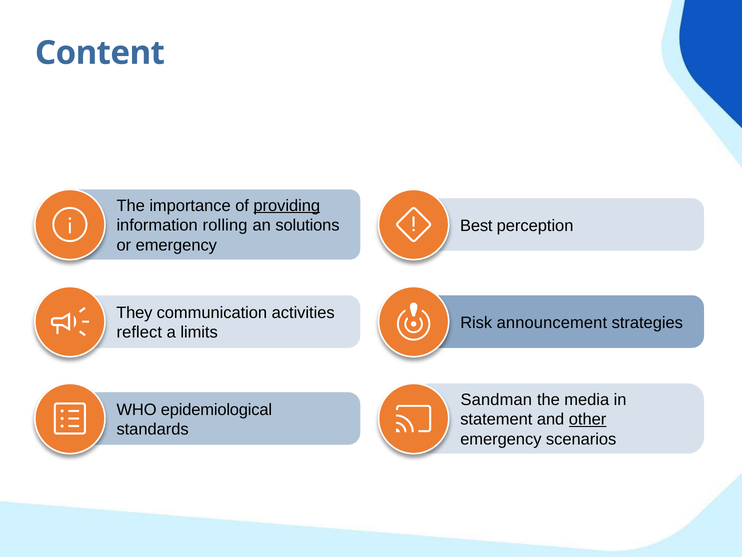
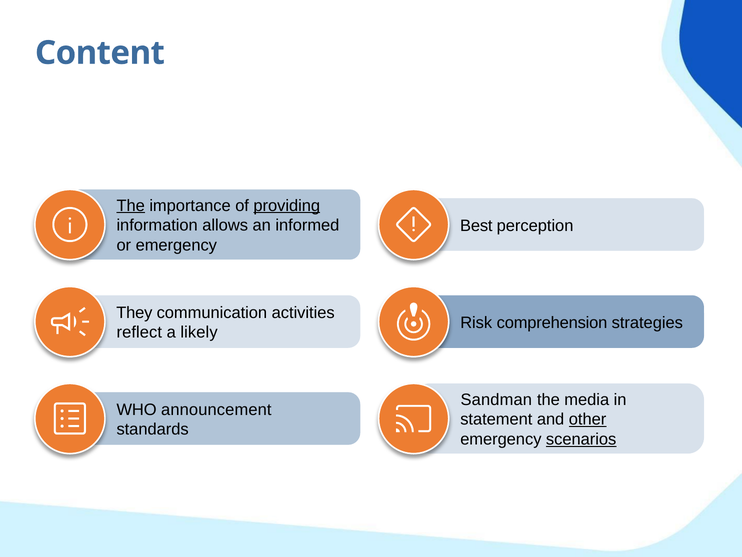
The underline: none -> present (131, 205)
rolling: rolling -> allows (225, 225)
solutions: solutions -> informed (307, 225)
announcement: announcement -> comprehension (552, 322)
limits: limits -> likely (199, 332)
epidemiological: epidemiological -> announcement (216, 409)
scenarios underline: none -> present (581, 439)
